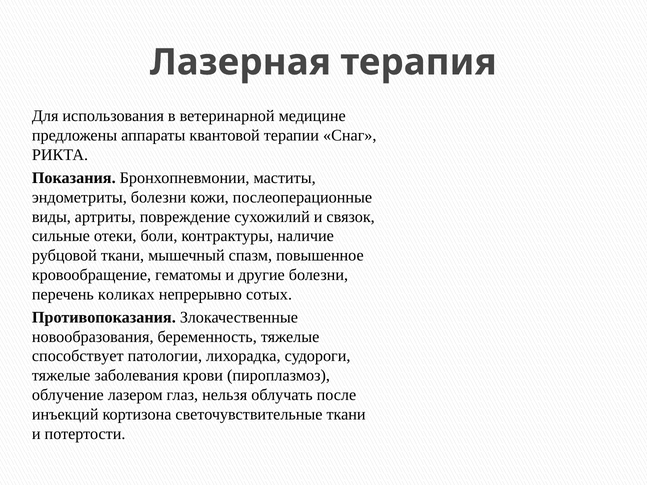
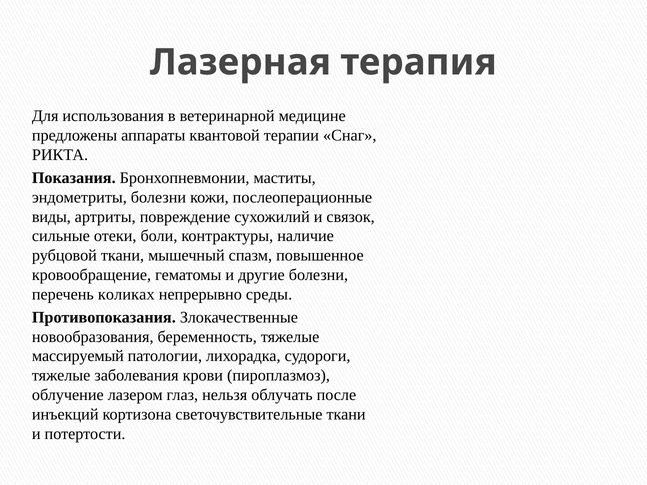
сотых: сотых -> среды (269, 294)
способствует: способствует -> массируемый (78, 356)
